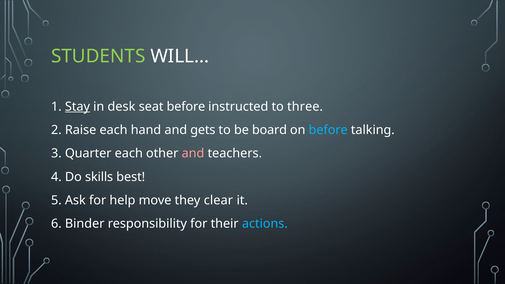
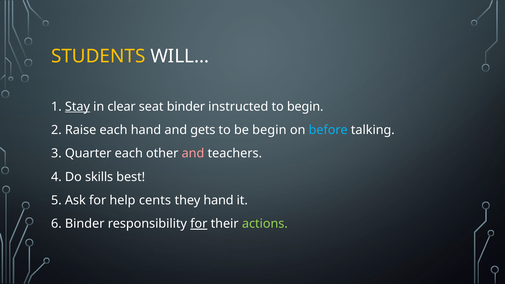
STUDENTS colour: light green -> yellow (98, 56)
desk: desk -> clear (122, 107)
seat before: before -> binder (186, 107)
to three: three -> begin (305, 107)
be board: board -> begin (269, 130)
move: move -> cents (155, 200)
they clear: clear -> hand (219, 200)
for underline: none -> present (199, 224)
actions colour: light blue -> light green (265, 224)
